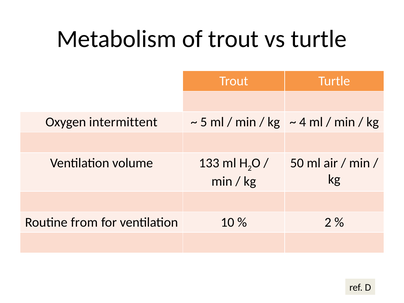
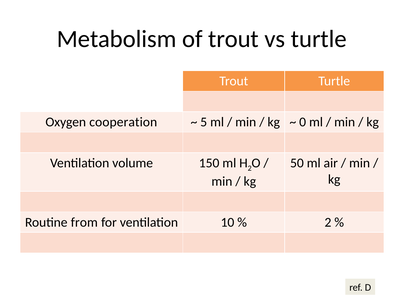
intermittent: intermittent -> cooperation (123, 122)
4: 4 -> 0 (303, 122)
133: 133 -> 150 (209, 163)
